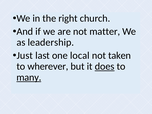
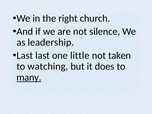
matter: matter -> silence (105, 31)
Just: Just -> Last (25, 55)
local: local -> little (80, 55)
wherever: wherever -> watching (48, 66)
does underline: present -> none (105, 66)
